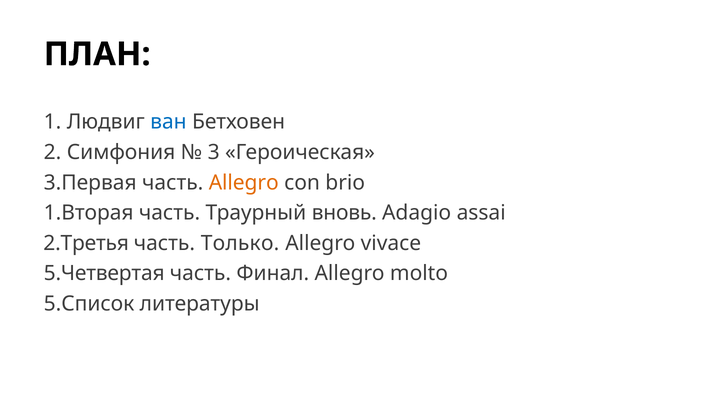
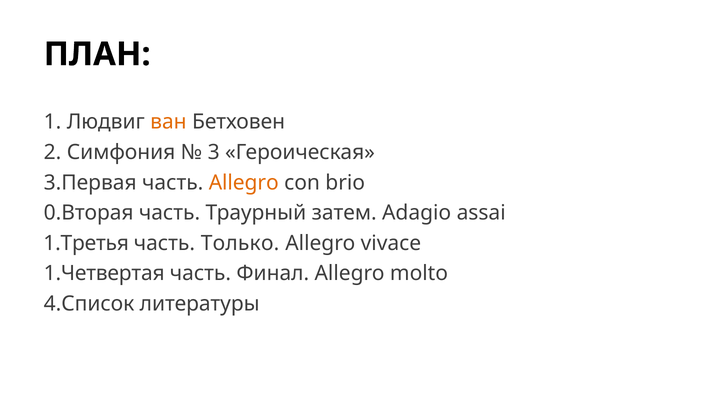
ван colour: blue -> orange (168, 122)
1.Вторая: 1.Вторая -> 0.Вторая (89, 213)
вновь: вновь -> затем (344, 213)
2.Третья: 2.Третья -> 1.Третья (86, 243)
5.Четвертая: 5.Четвертая -> 1.Четвертая (104, 273)
5.Список: 5.Список -> 4.Список (89, 303)
